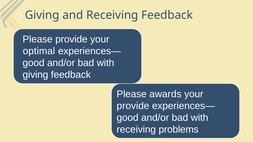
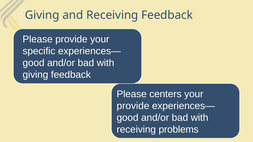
optimal: optimal -> specific (39, 51)
awards: awards -> centers (165, 94)
